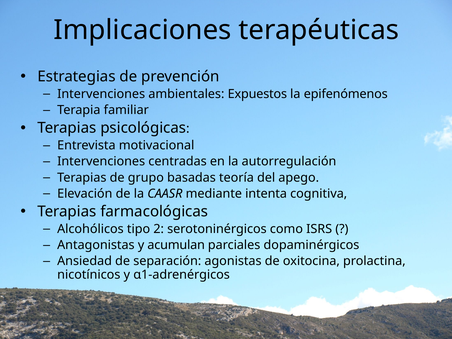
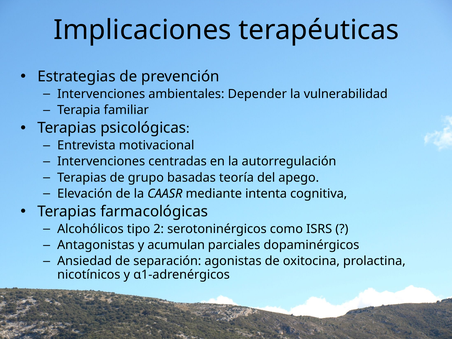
Expuestos: Expuestos -> Depender (257, 94)
epifenómenos: epifenómenos -> vulnerabilidad (346, 94)
